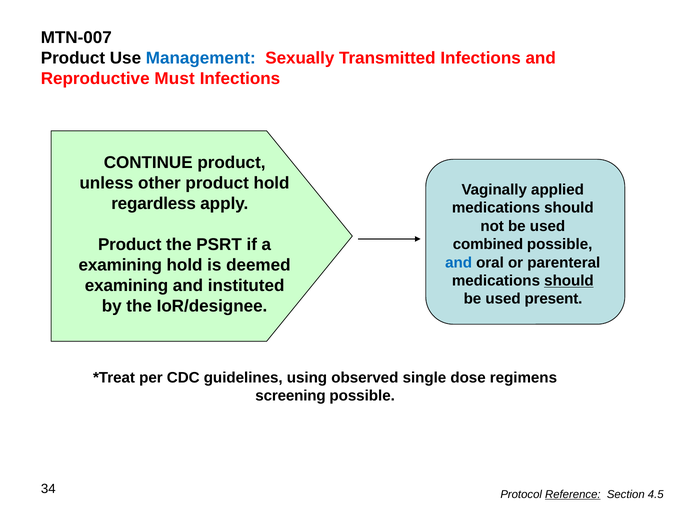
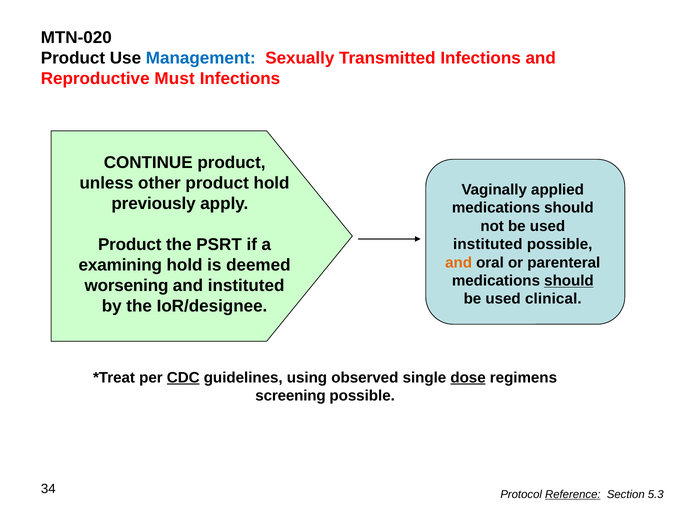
MTN-007: MTN-007 -> MTN-020 (76, 37)
regardless: regardless -> previously (154, 203)
combined: combined -> instituted (488, 244)
and colour: blue -> orange (459, 262)
examining: examining -> worsening (127, 285)
present: present -> clinical (553, 299)
CDC underline: none -> present (183, 377)
dose underline: none -> present (468, 377)
4.5: 4.5 -> 5.3 (656, 494)
